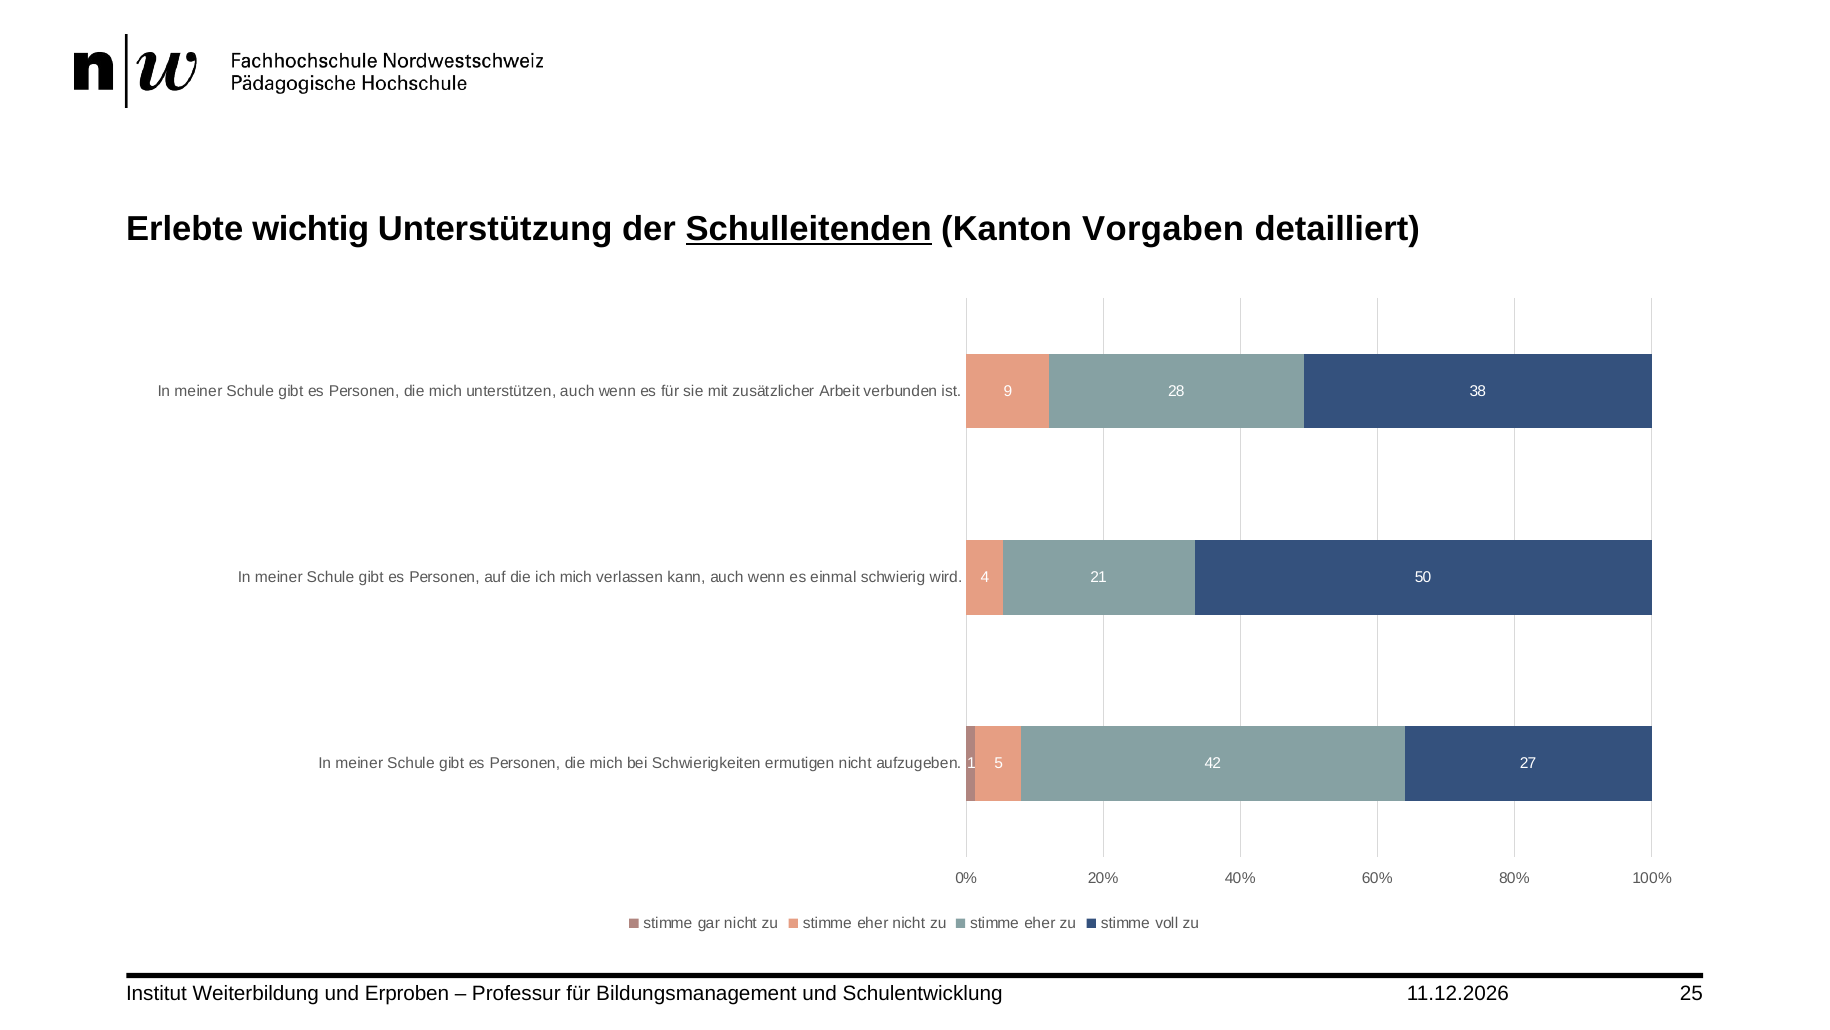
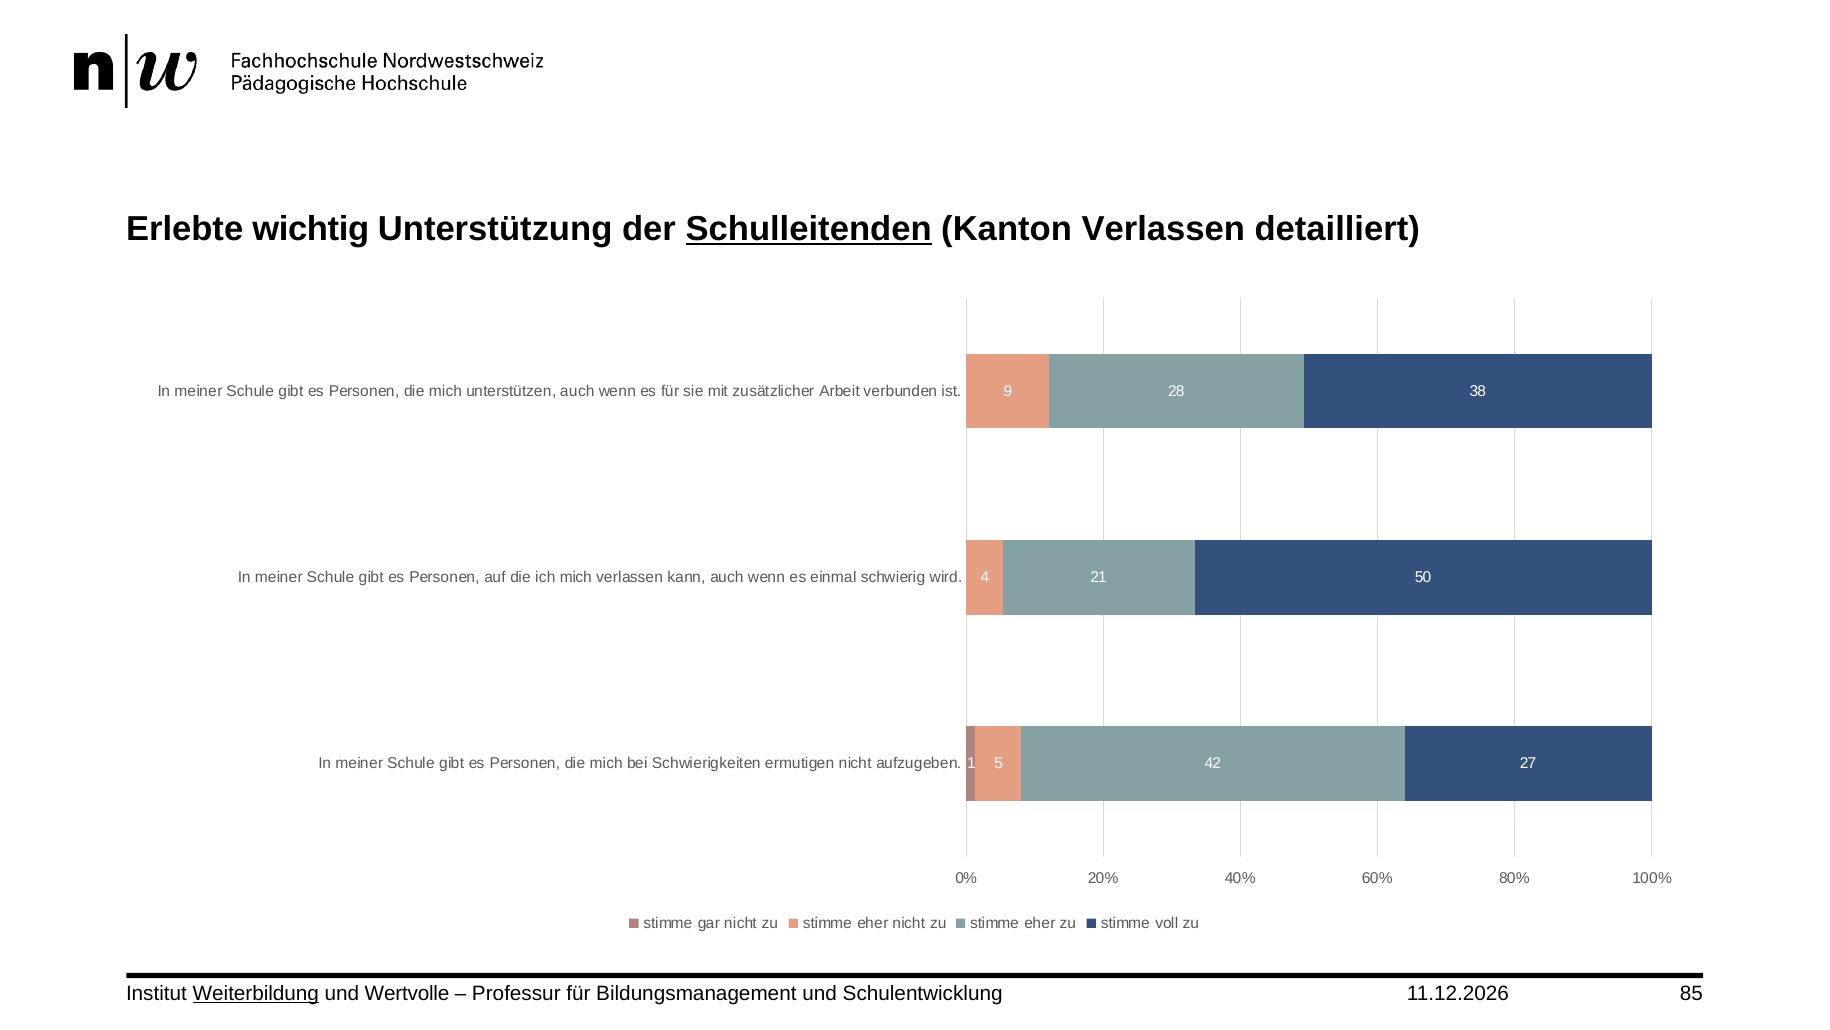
Kanton Vorgaben: Vorgaben -> Verlassen (1163, 229)
Weiterbildung underline: none -> present (256, 993)
Erproben: Erproben -> Wertvolle (407, 993)
25: 25 -> 85 (1691, 993)
